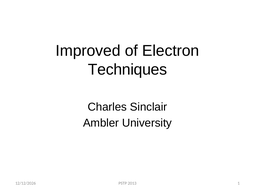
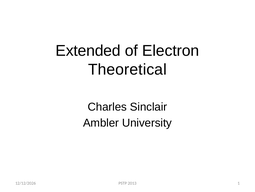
Improved: Improved -> Extended (88, 50)
Techniques: Techniques -> Theoretical (127, 69)
